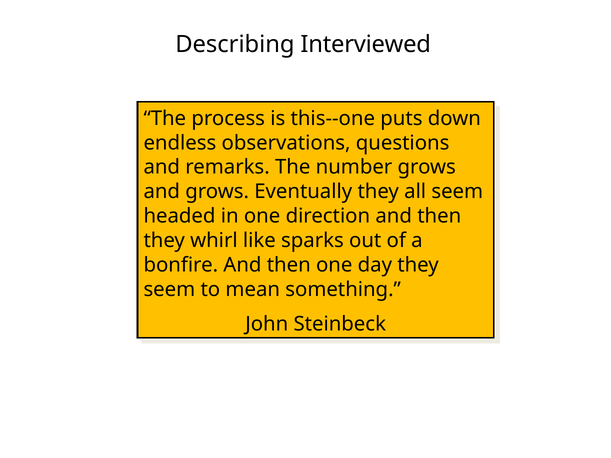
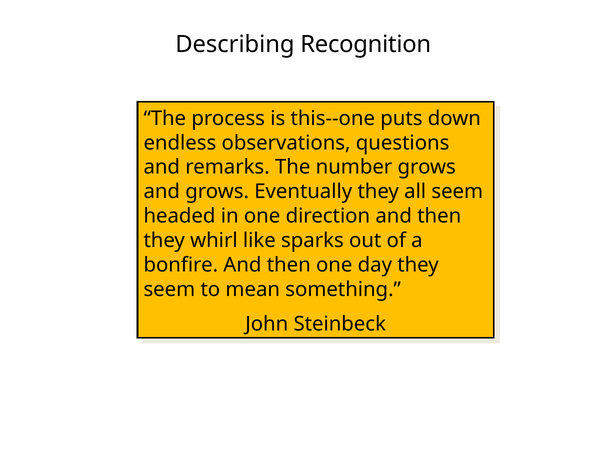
Interviewed: Interviewed -> Recognition (366, 44)
